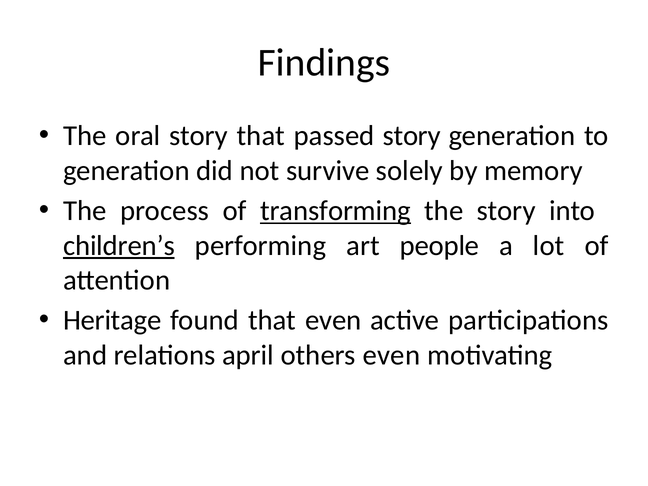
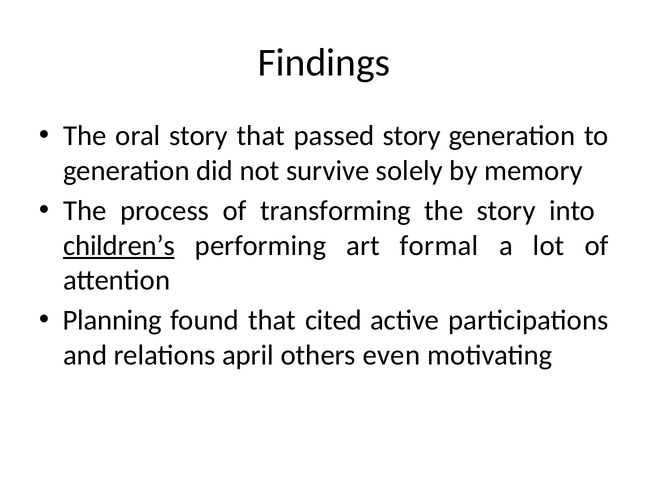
transforming underline: present -> none (335, 211)
people: people -> formal (439, 246)
Heritage: Heritage -> Planning (112, 320)
that even: even -> cited (333, 320)
